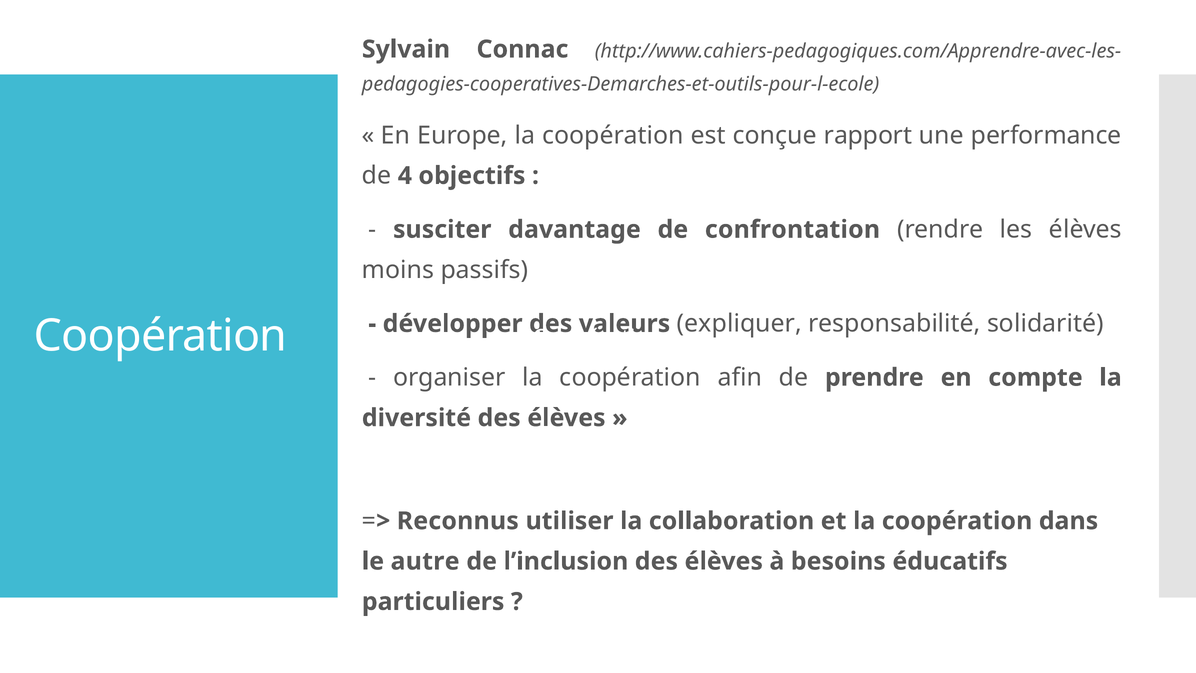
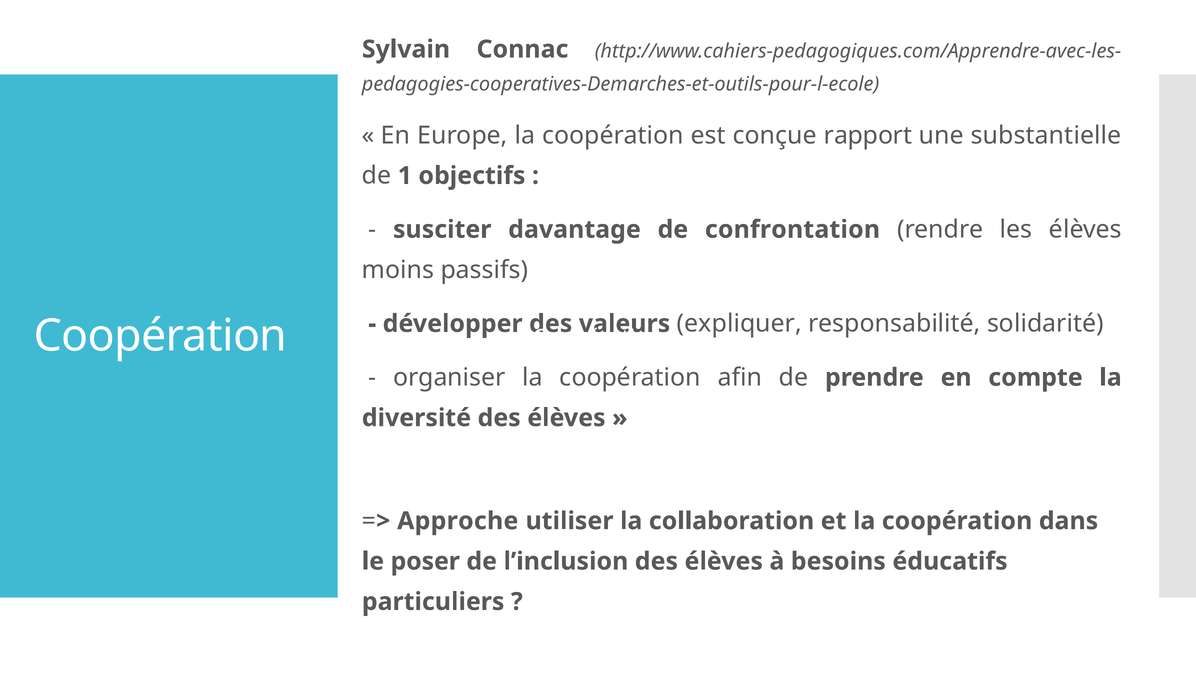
performance: performance -> substantielle (1046, 135)
4: 4 -> 1 (405, 176)
Reconnus: Reconnus -> Approche (458, 521)
autre: autre -> poser (425, 561)
